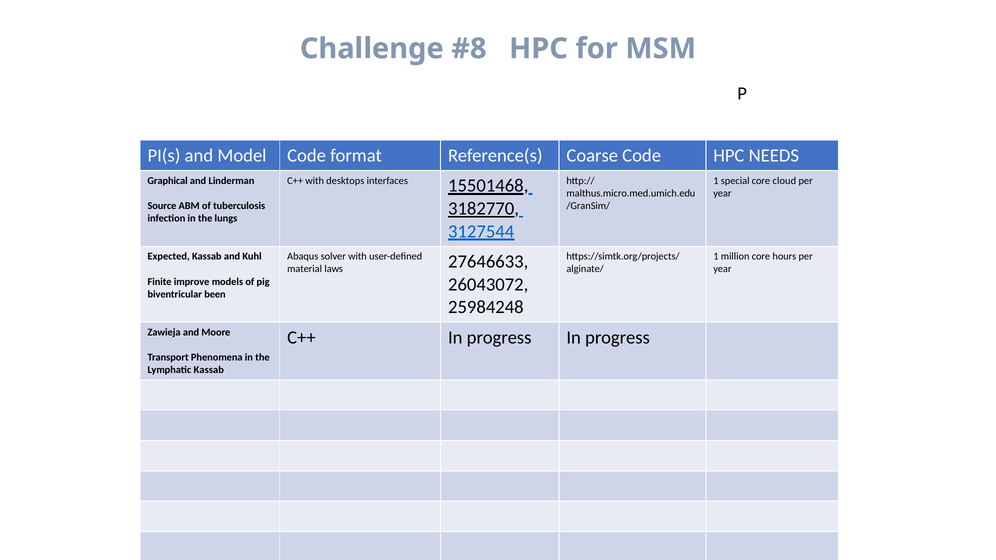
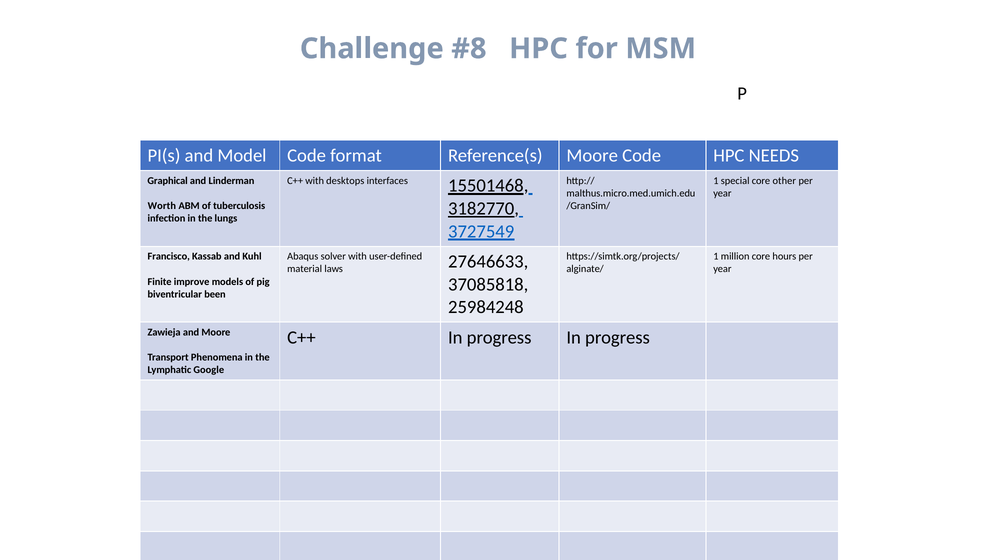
Reference(s Coarse: Coarse -> Moore (592, 156)
cloud: cloud -> other (784, 181)
Source: Source -> Worth (162, 206)
3127544: 3127544 -> 3727549 (481, 231)
Expected: Expected -> Francisco (169, 257)
26043072: 26043072 -> 37085818 (488, 285)
Lymphatic Kassab: Kassab -> Google (209, 370)
